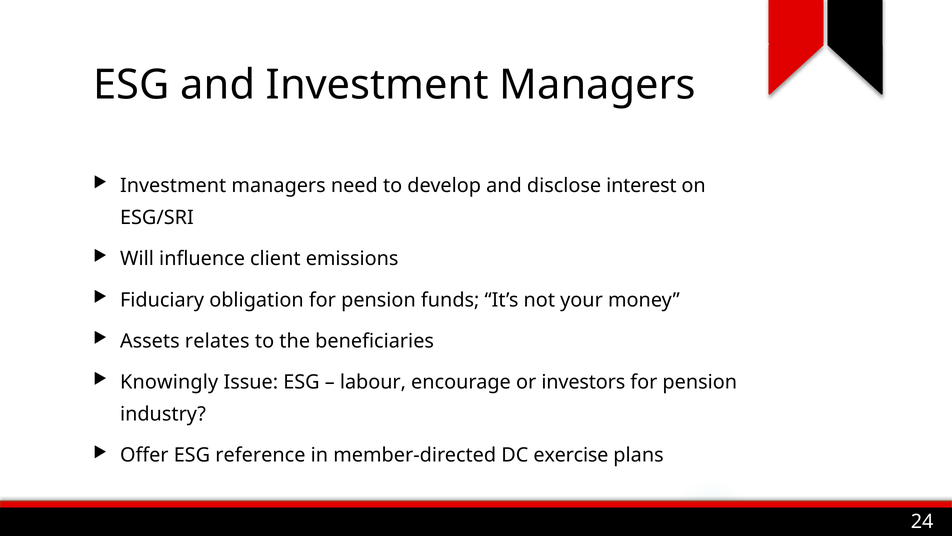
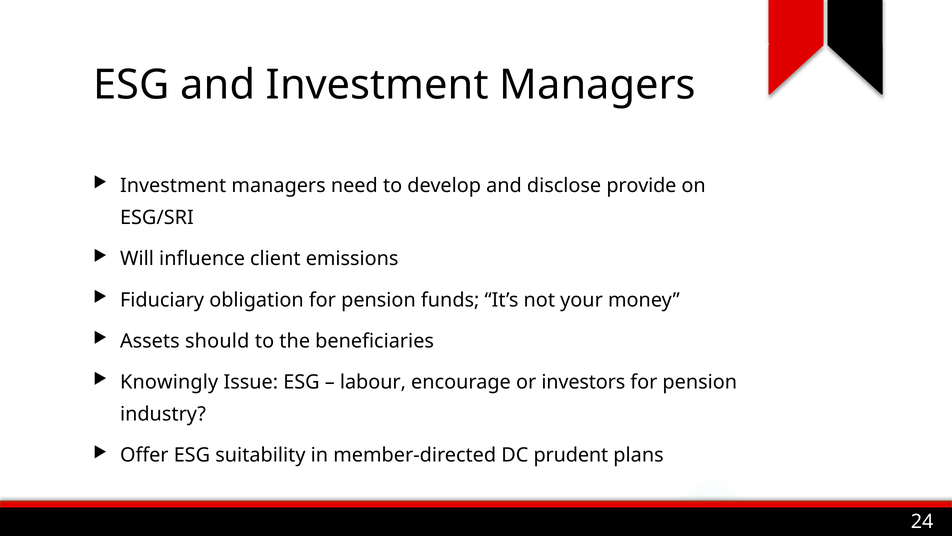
interest: interest -> provide (641, 185)
relates: relates -> should (217, 341)
reference: reference -> suitability (260, 455)
exercise: exercise -> prudent (571, 455)
